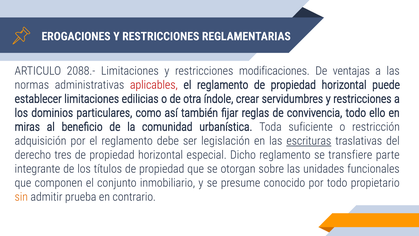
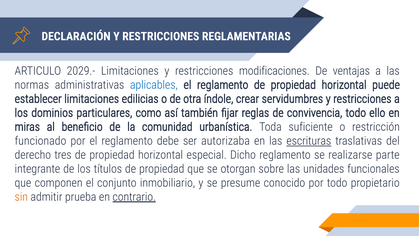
EROGACIONES: EROGACIONES -> DECLARACIÓN (76, 36)
2088.-: 2088.- -> 2029.- (81, 71)
aplicables colour: red -> blue (154, 85)
adquisición: adquisición -> funcionado (40, 141)
legislación: legislación -> autorizaba (226, 141)
transfiere: transfiere -> realizarse (350, 155)
contrario underline: none -> present (134, 197)
